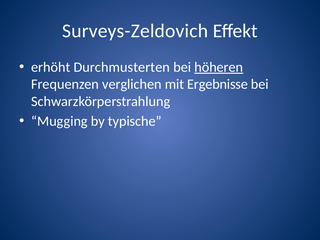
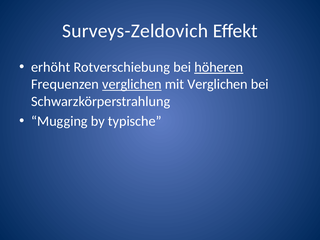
Durchmusterten: Durchmusterten -> Rotverschiebung (122, 67)
verglichen underline: none -> present (132, 84)
mit Ergebnisse: Ergebnisse -> Verglichen (218, 84)
